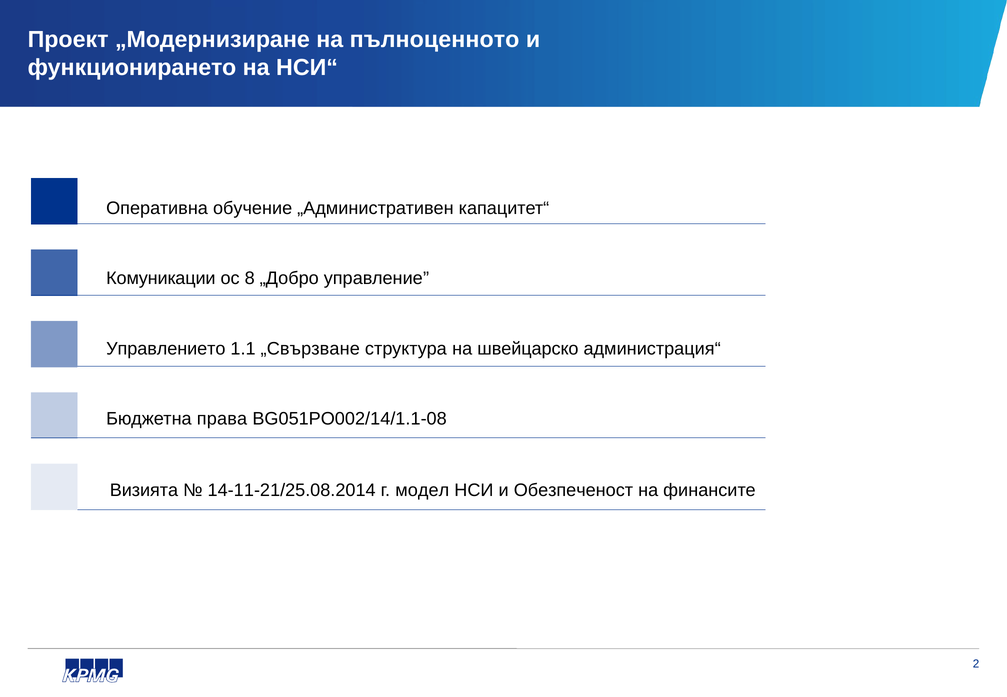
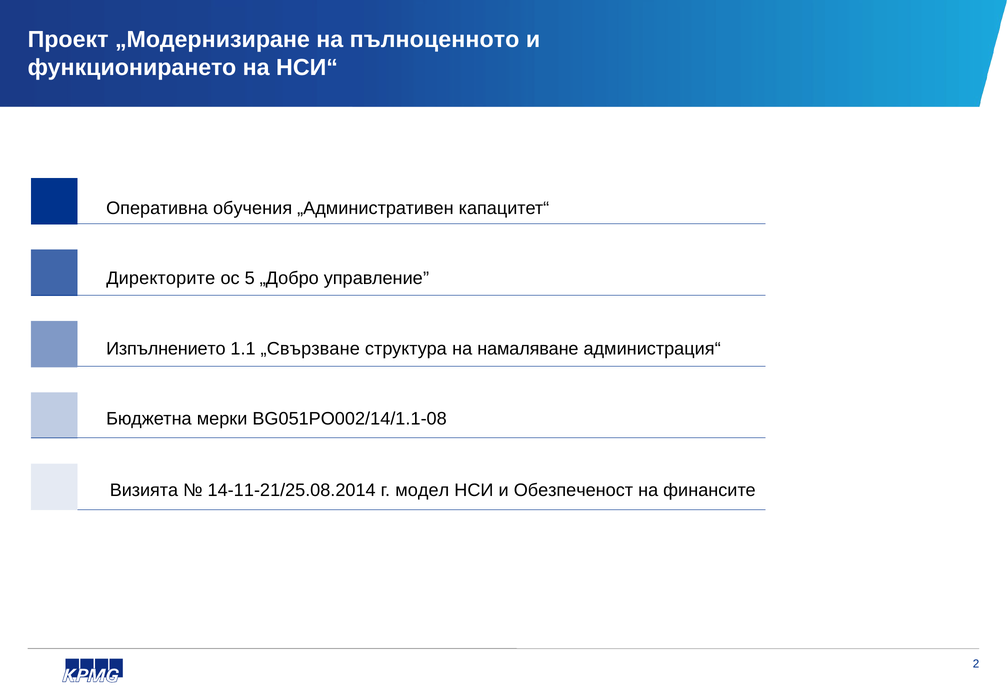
обучение: обучение -> обучения (253, 208)
Комуникации: Комуникации -> Директорите (161, 278)
8: 8 -> 5 (250, 278)
Управлението: Управлението -> Изпълнението (166, 349)
швейцарско: швейцарско -> намаляване (528, 349)
права: права -> мерки (222, 419)
